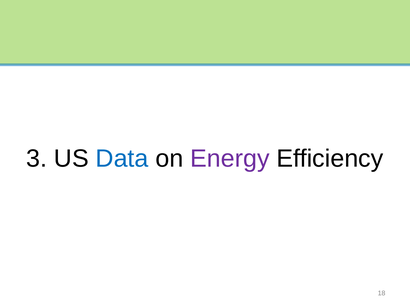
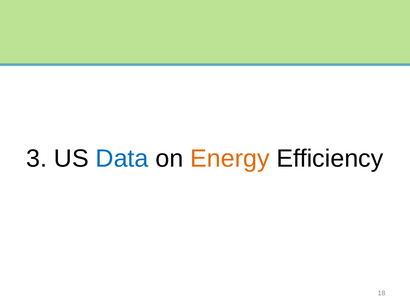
Energy colour: purple -> orange (230, 159)
